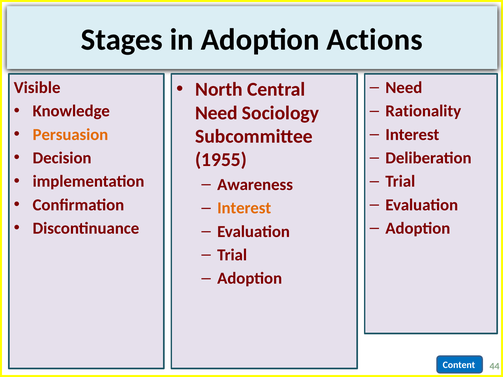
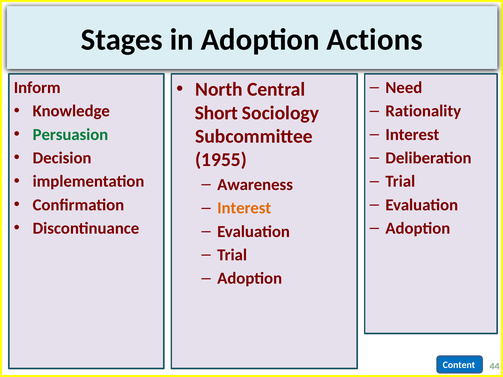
Visible: Visible -> Inform (37, 88)
Need: Need -> Short (216, 113)
Persuasion colour: orange -> green (70, 135)
